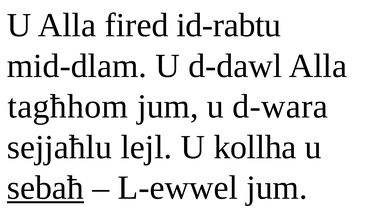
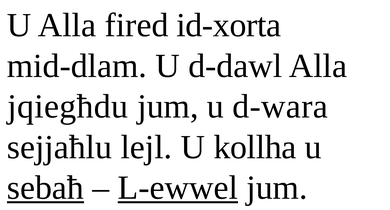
id-rabtu: id-rabtu -> id-xorta (229, 25)
tagħhom: tagħhom -> jqiegħdu (68, 107)
L-ewwel underline: none -> present (178, 188)
